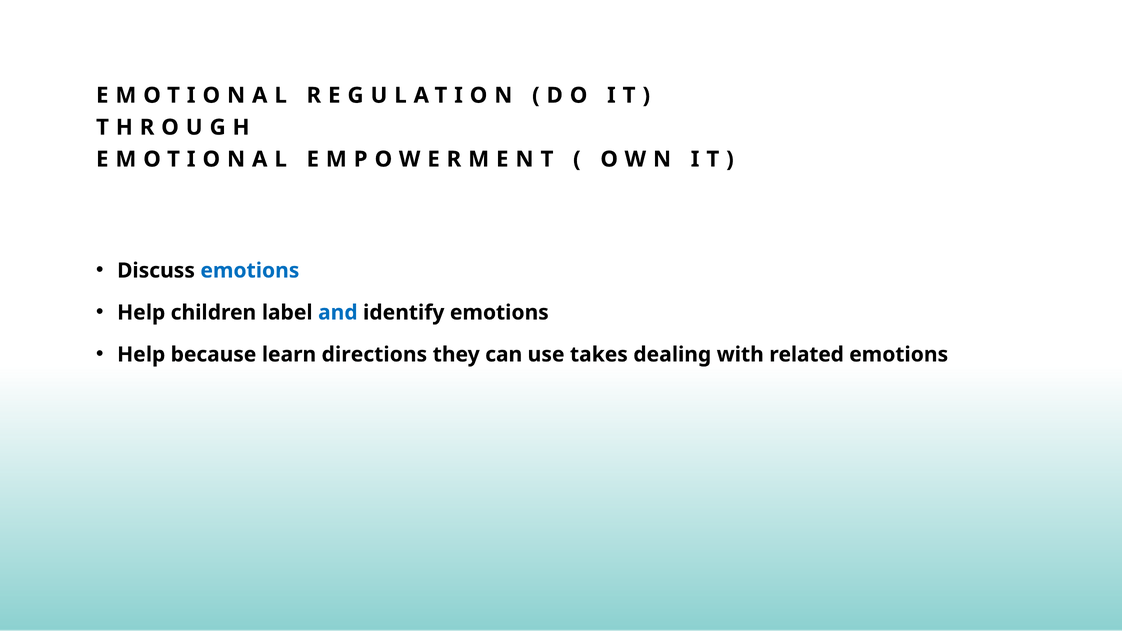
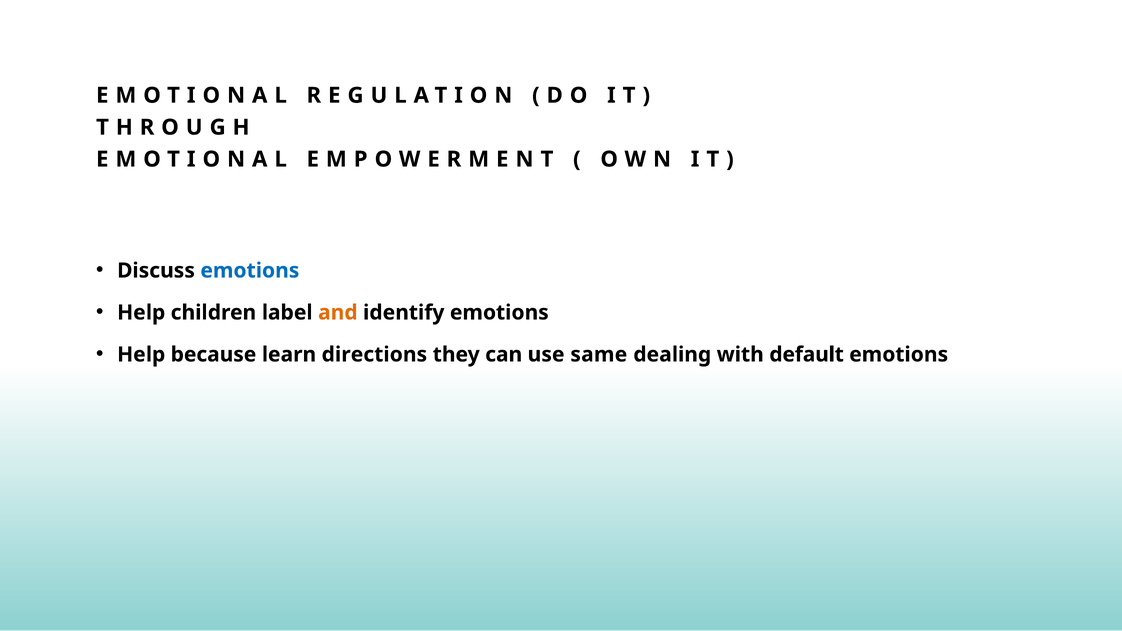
and colour: blue -> orange (338, 313)
takes: takes -> same (599, 355)
related: related -> default (807, 355)
